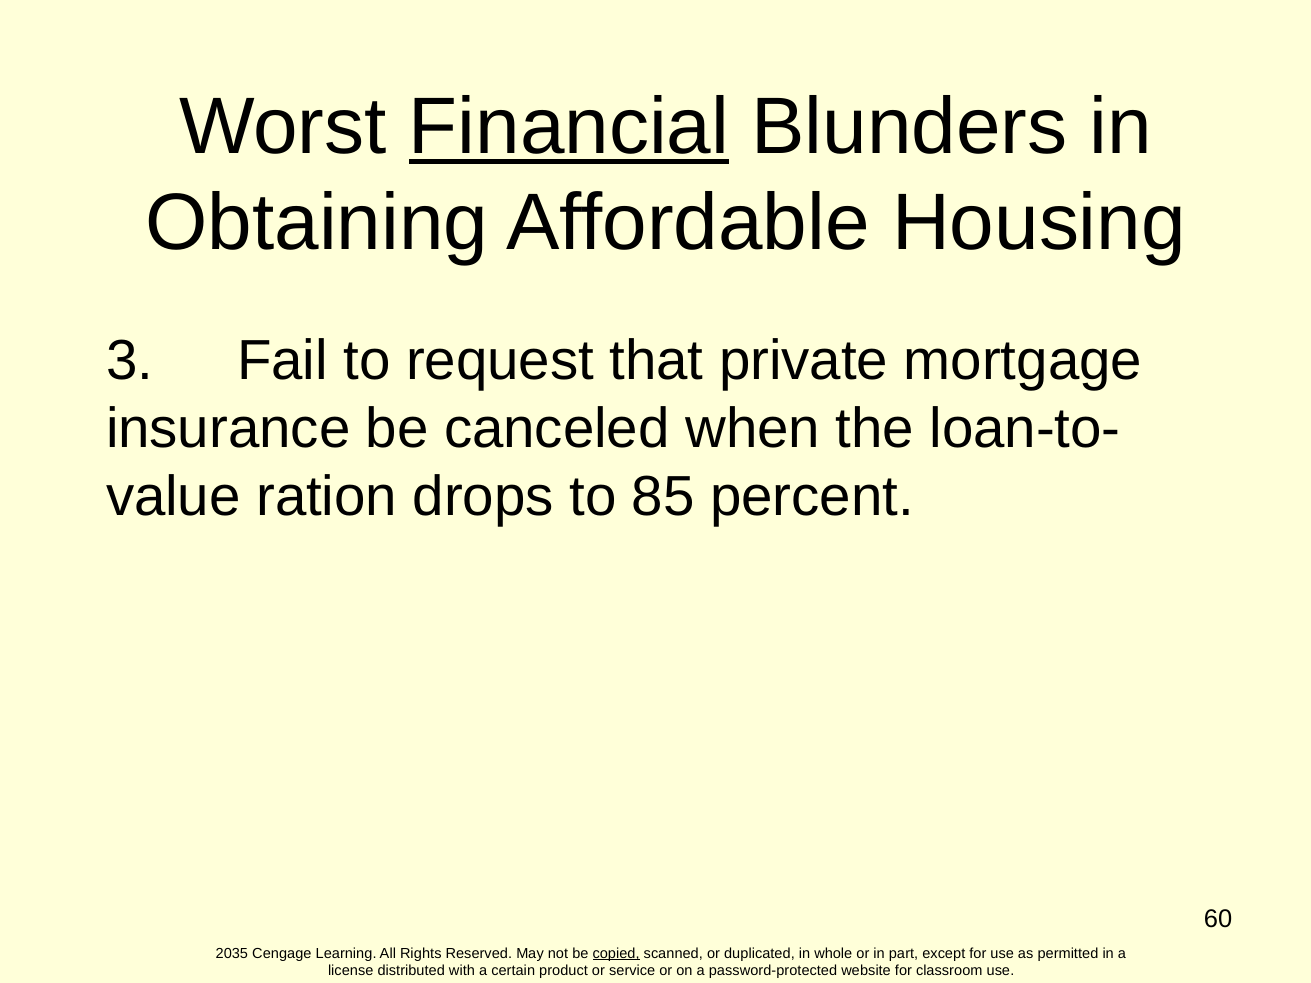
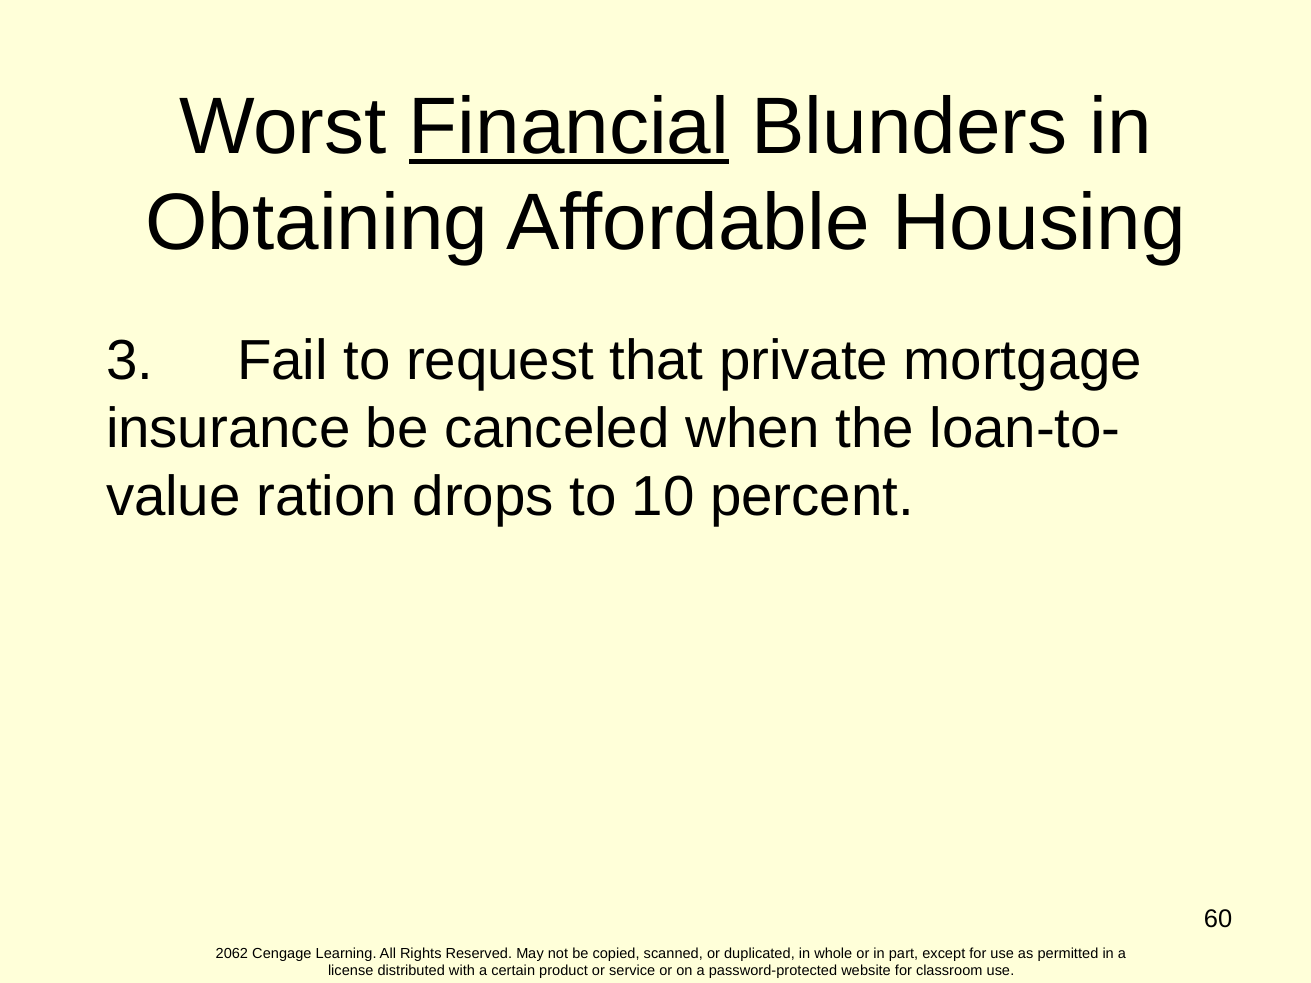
85: 85 -> 10 (663, 497)
2035: 2035 -> 2062 (232, 954)
copied underline: present -> none (616, 954)
